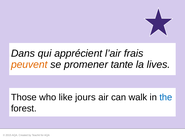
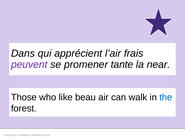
peuvent colour: orange -> purple (29, 64)
lives: lives -> near (158, 64)
jours: jours -> beau (85, 97)
